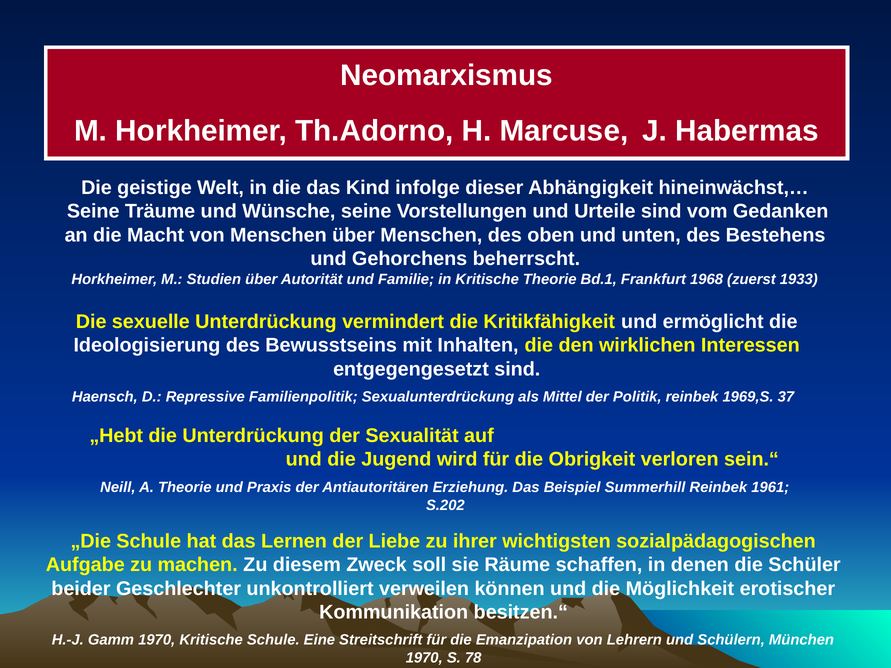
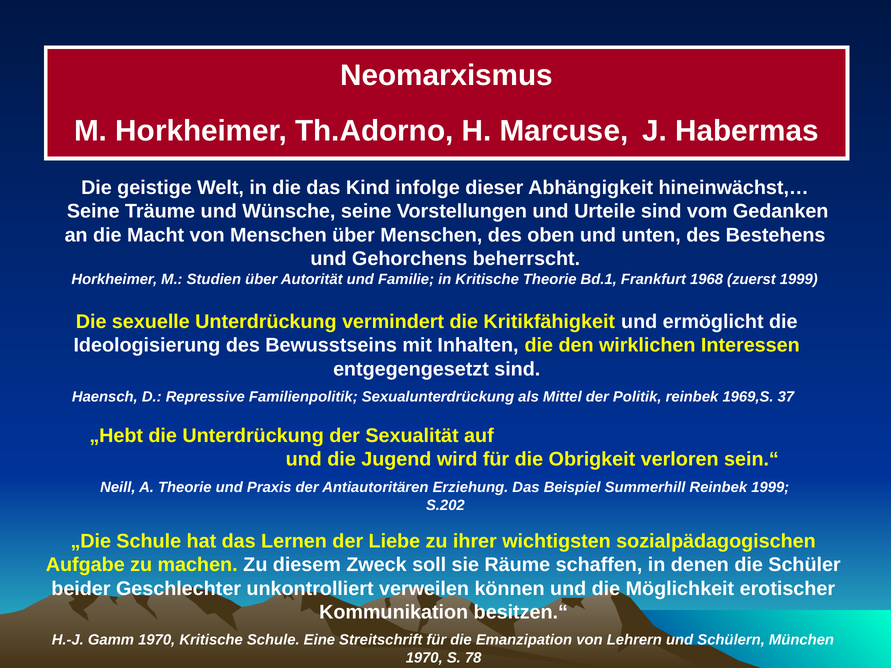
zuerst 1933: 1933 -> 1999 (799, 279)
Reinbek 1961: 1961 -> 1999 (770, 488)
